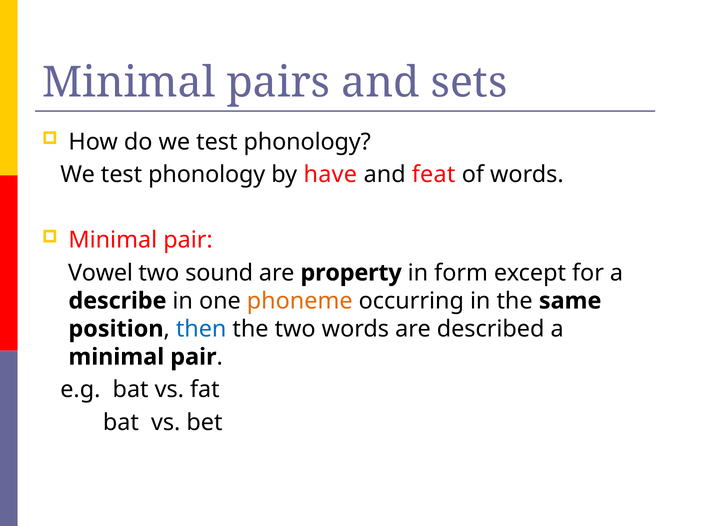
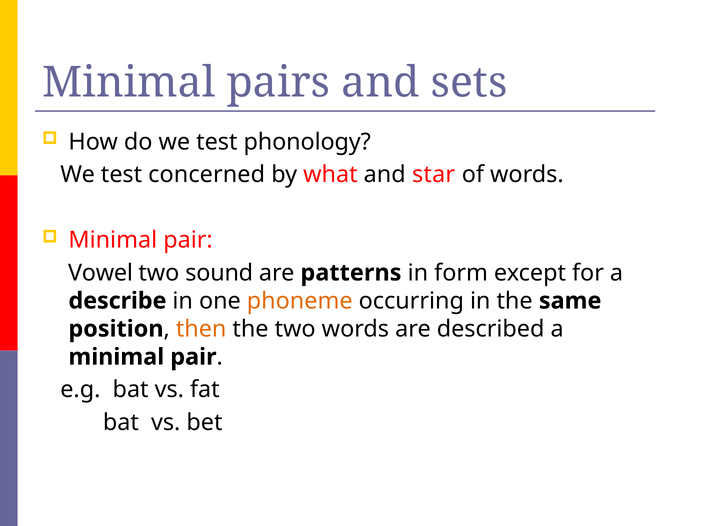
phonology: phonology -> concerned (207, 175)
have: have -> what (330, 175)
feat: feat -> star (434, 175)
property: property -> patterns (351, 273)
then colour: blue -> orange (201, 329)
